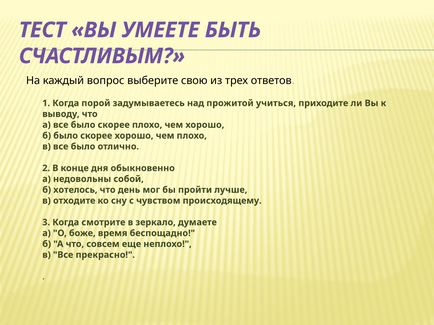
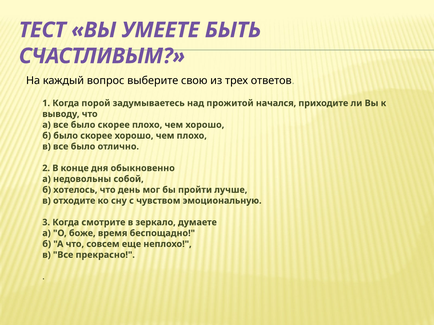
учиться: учиться -> начался (276, 103)
происходящему: происходящему -> эмоциональную (222, 201)
